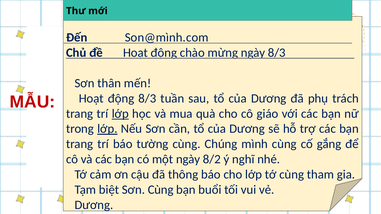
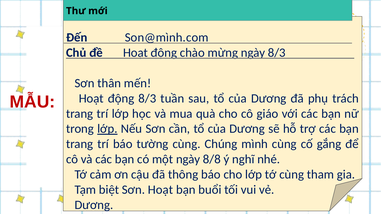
lớp underline: present -> none (120, 114)
8/2: 8/2 -> 8/8 (212, 159)
Sơn Cùng: Cùng -> Hoạt (161, 190)
